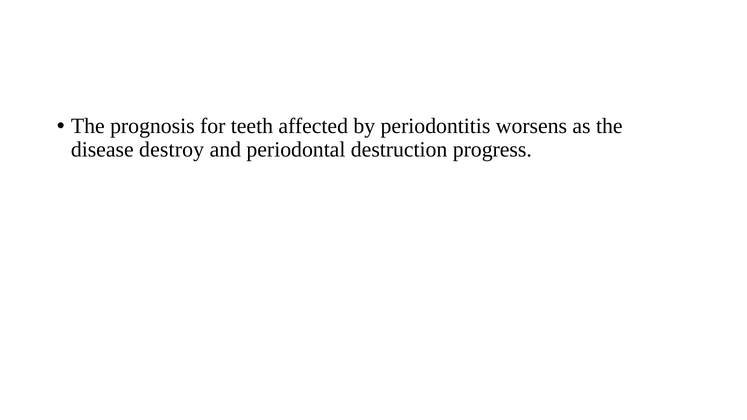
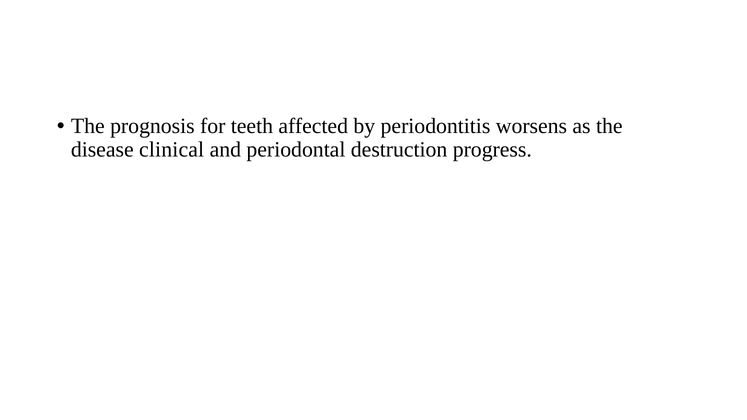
destroy: destroy -> clinical (172, 150)
